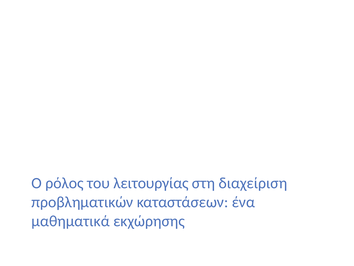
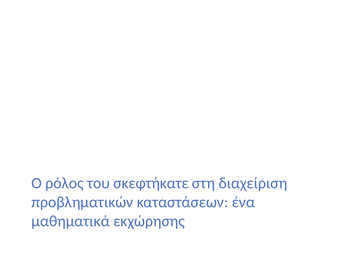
λειτουργίας: λειτουργίας -> σκεφτήκατε (151, 183)
